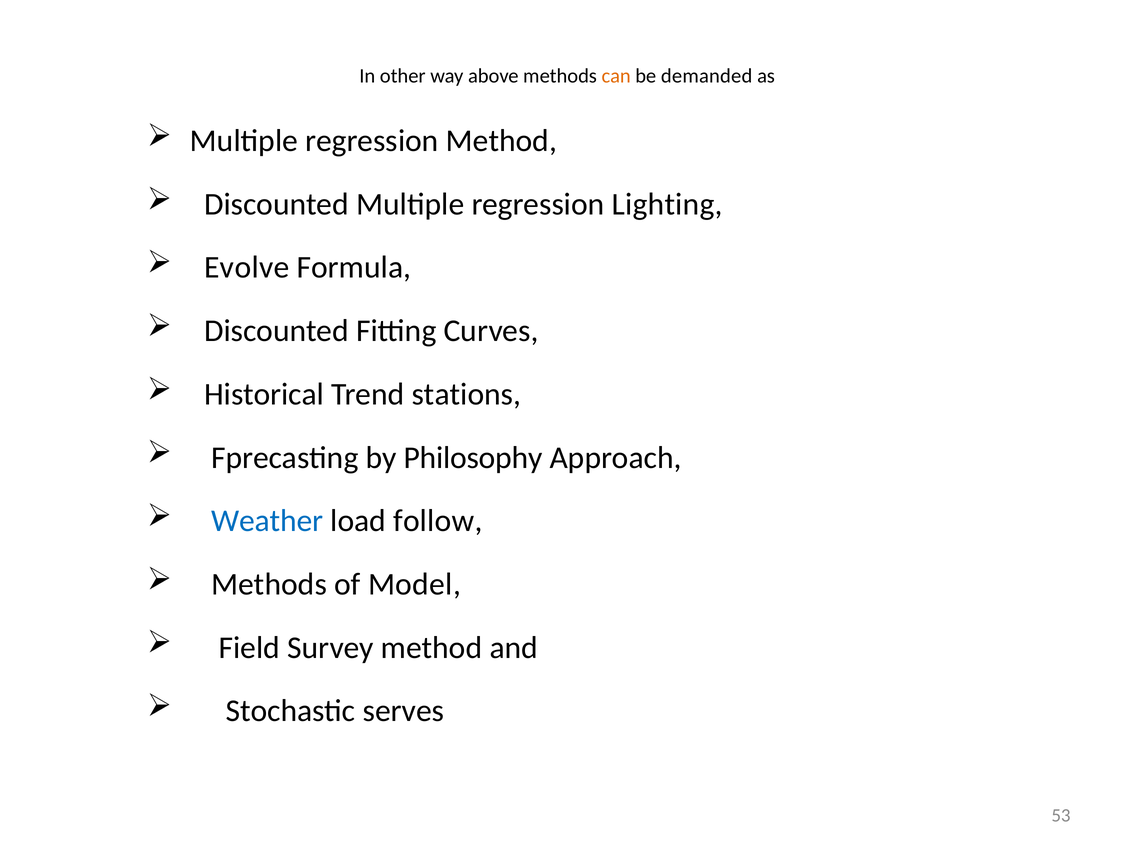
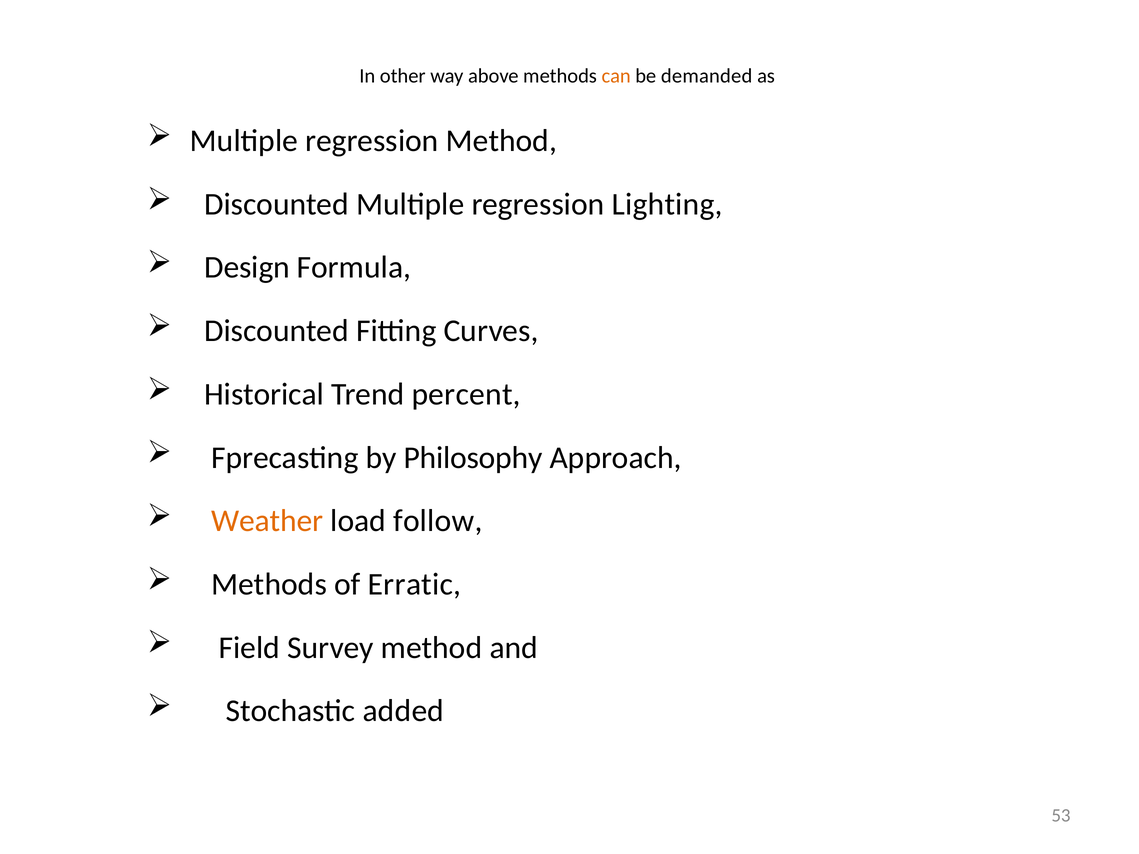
Evolve: Evolve -> Design (247, 268)
stations: stations -> percent (466, 394)
Weather colour: blue -> orange (267, 521)
Model: Model -> Erratic (415, 584)
serves: serves -> added (403, 711)
